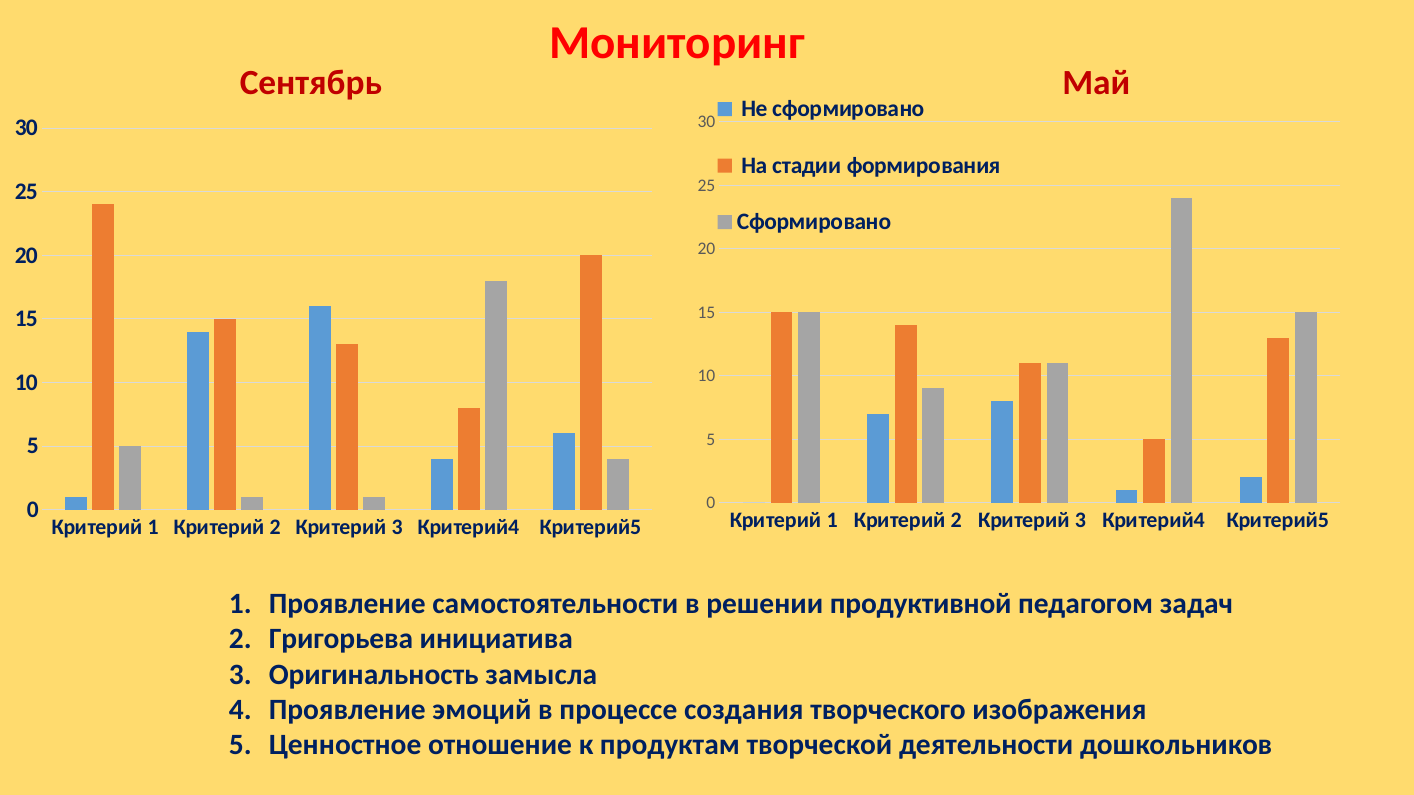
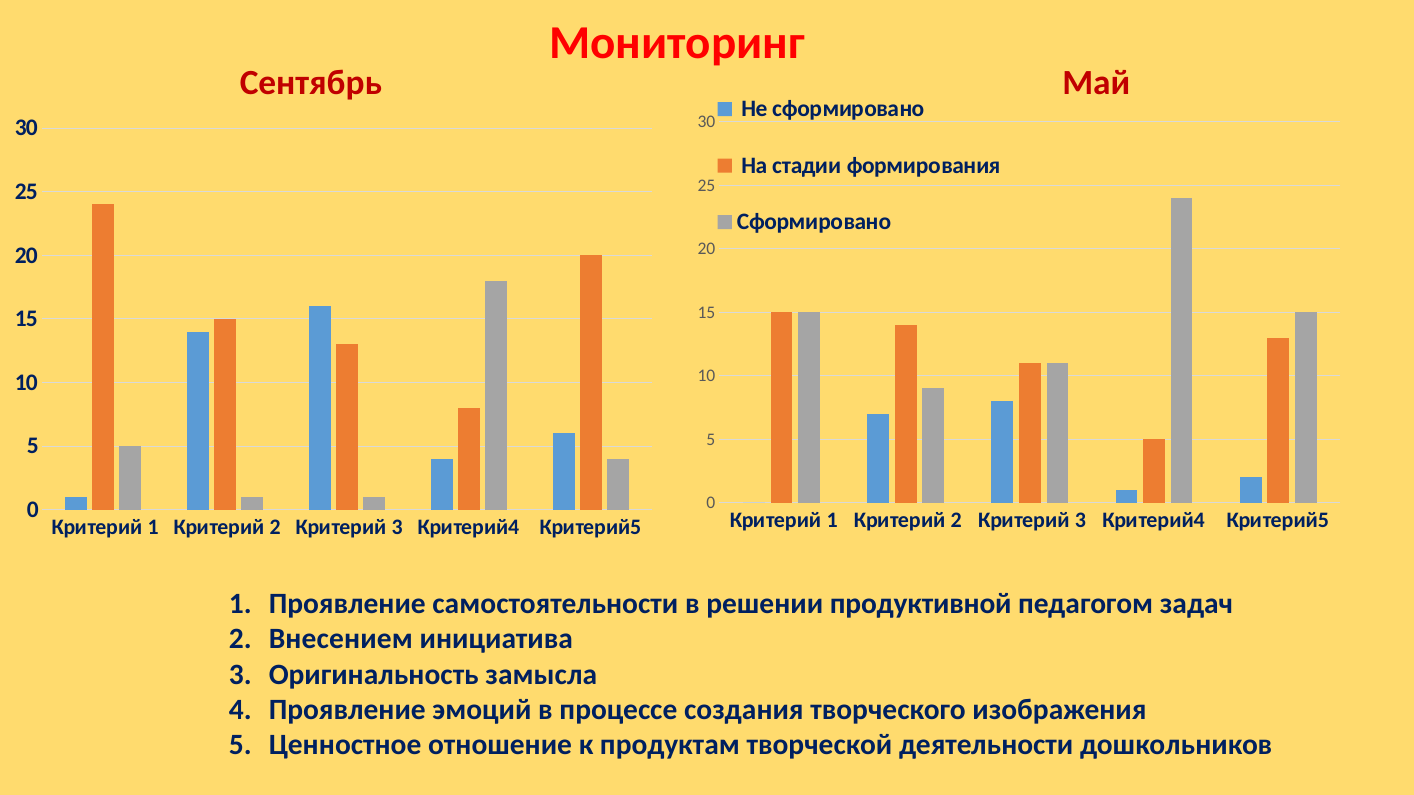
Григорьева: Григорьева -> Внесением (341, 639)
